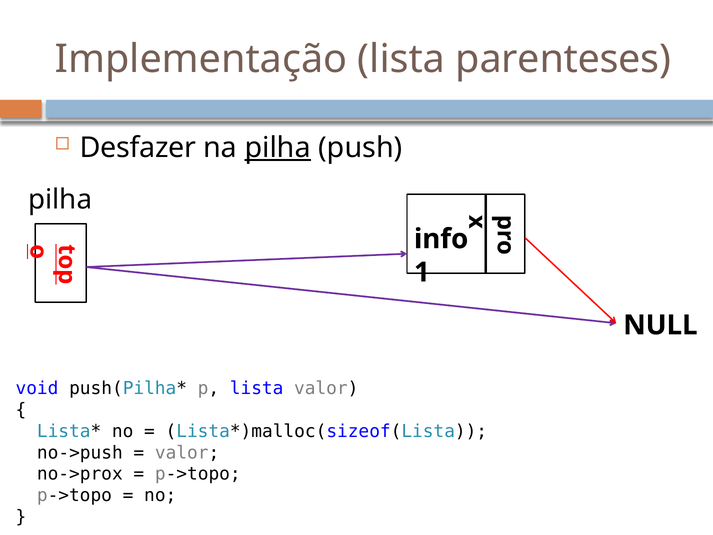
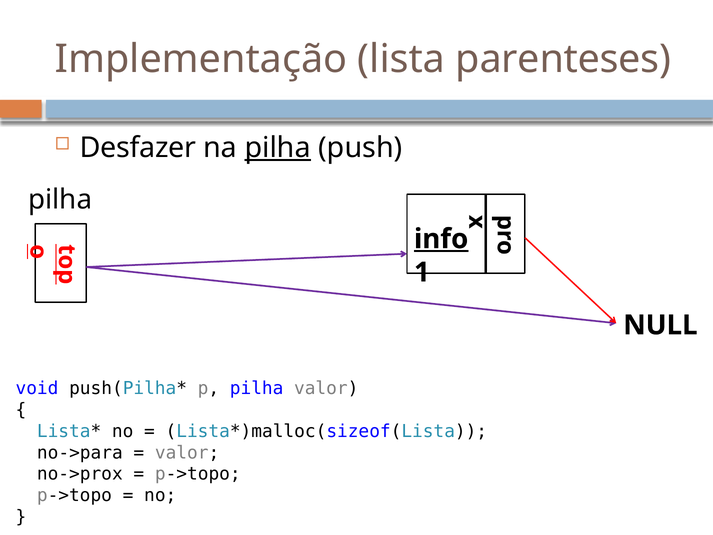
info underline: none -> present (441, 239)
p lista: lista -> pilha (257, 388)
no->push: no->push -> no->para (80, 452)
